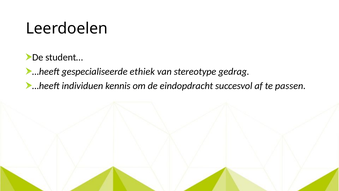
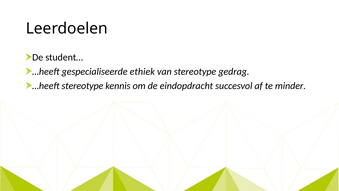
…heeft individuen: individuen -> stereotype (82, 86)
passen: passen -> minder (290, 86)
